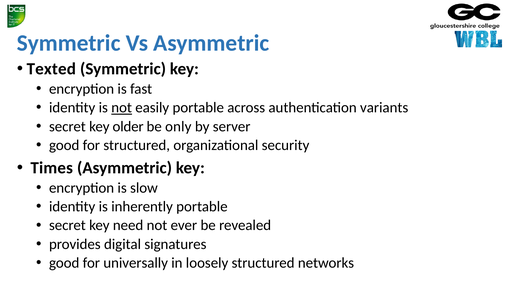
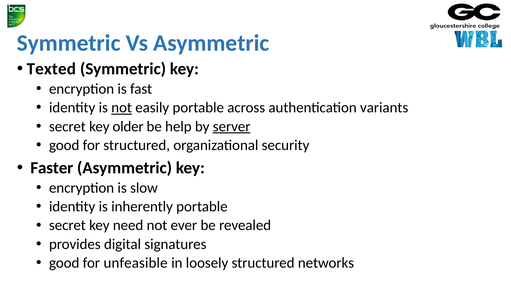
only: only -> help (178, 126)
server underline: none -> present (232, 126)
Times: Times -> Faster (52, 168)
universally: universally -> unfeasible (136, 262)
